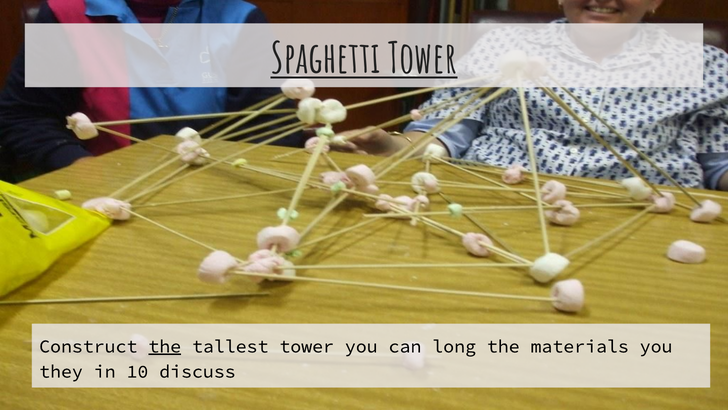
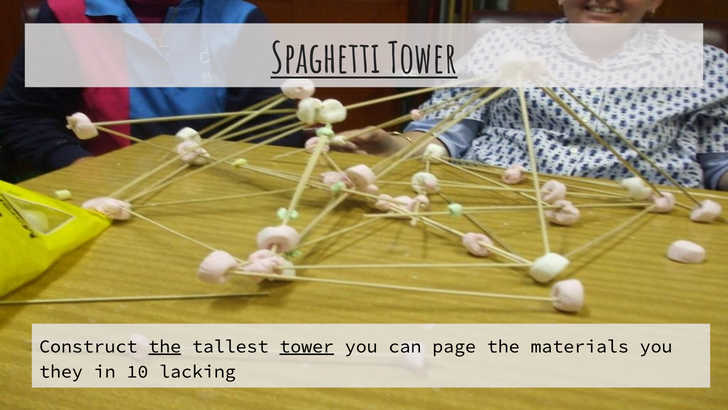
tower underline: none -> present (307, 346)
long: long -> page (454, 346)
discuss: discuss -> lacking (197, 371)
